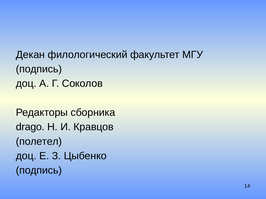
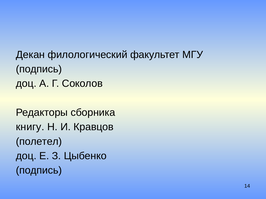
drago: drago -> книгу (30, 127)
